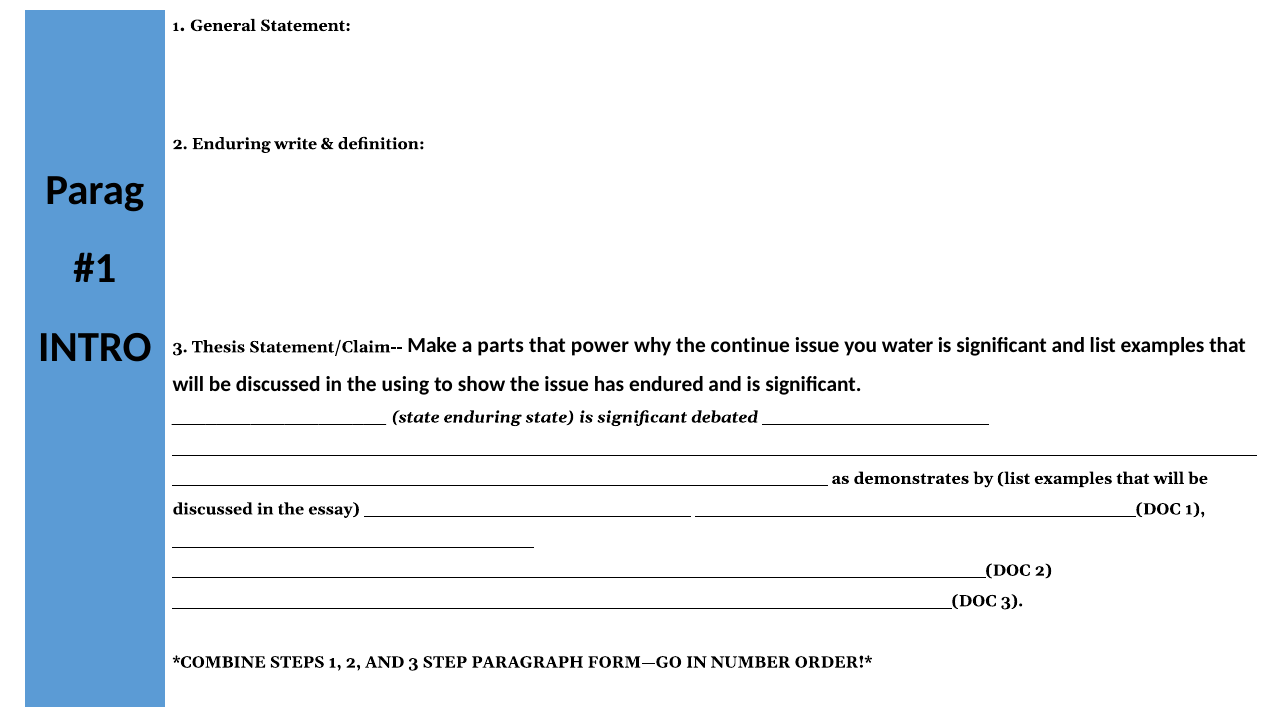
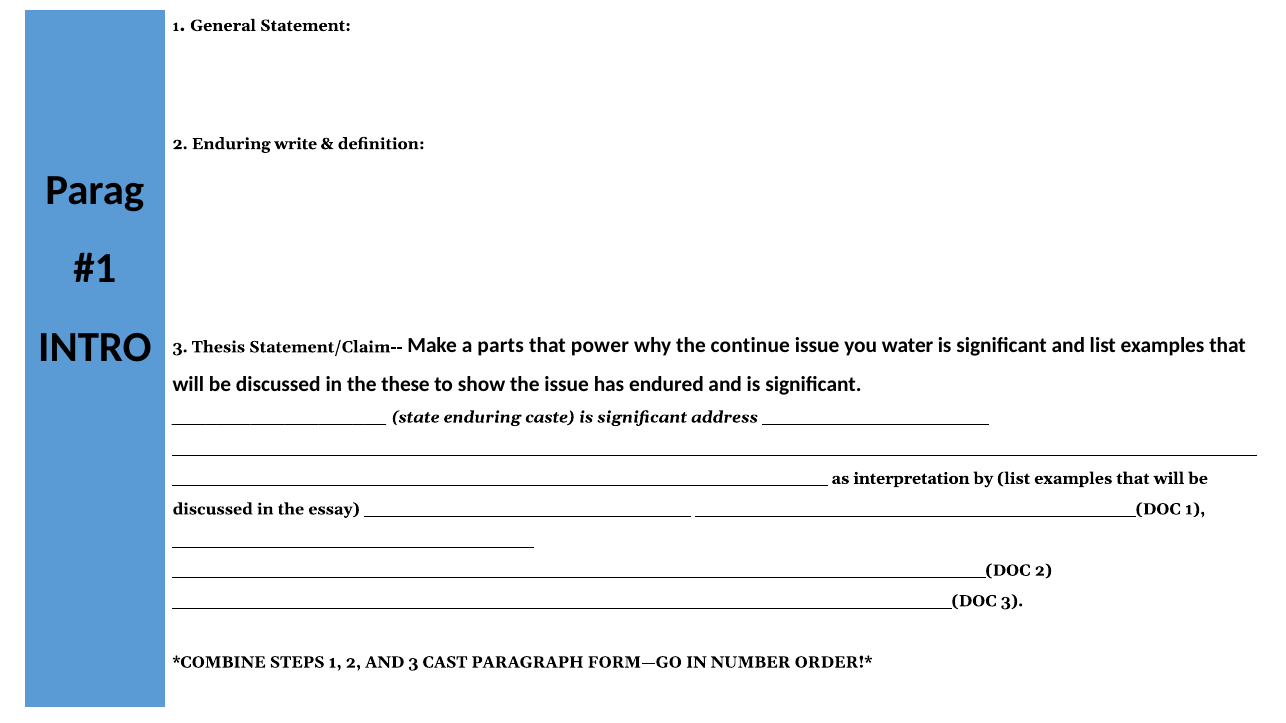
using: using -> these (406, 385)
enduring state: state -> caste (550, 417)
debated: debated -> address (724, 417)
demonstrates: demonstrates -> interpretation (911, 479)
STEP: STEP -> CAST (445, 663)
